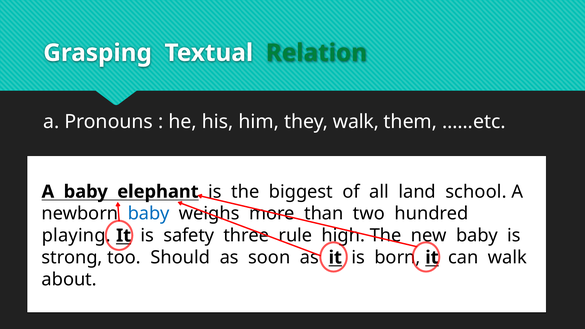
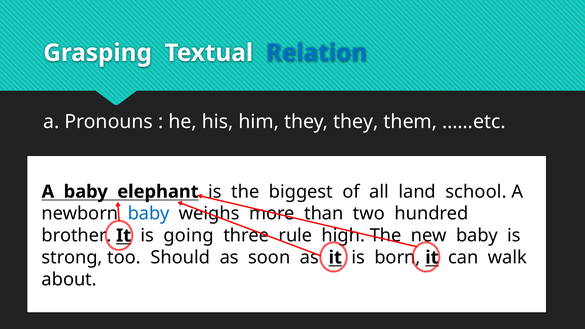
Relation colour: green -> blue (316, 53)
they walk: walk -> they (356, 122)
playing: playing -> brother (76, 236)
safety: safety -> going (189, 236)
